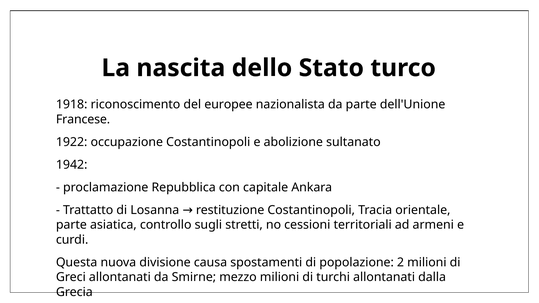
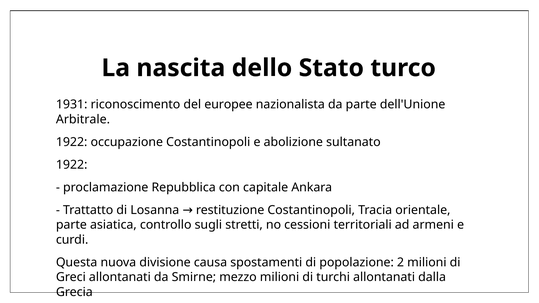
1918: 1918 -> 1931 (72, 105)
Francese: Francese -> Arbitrale (83, 119)
1942: 1942 -> 1922 (72, 165)
